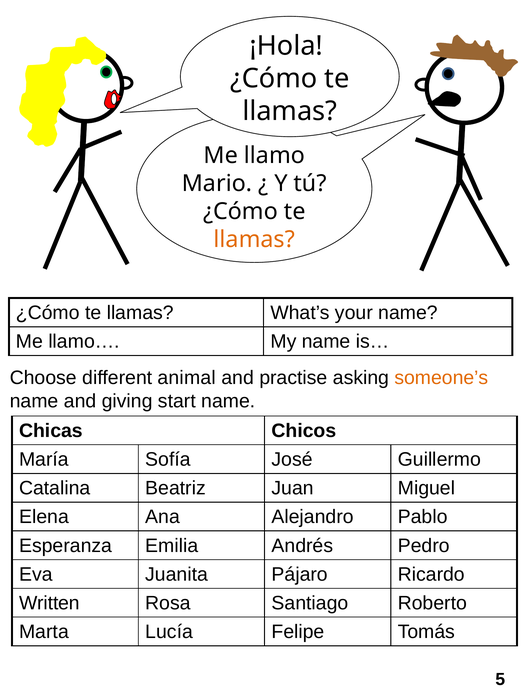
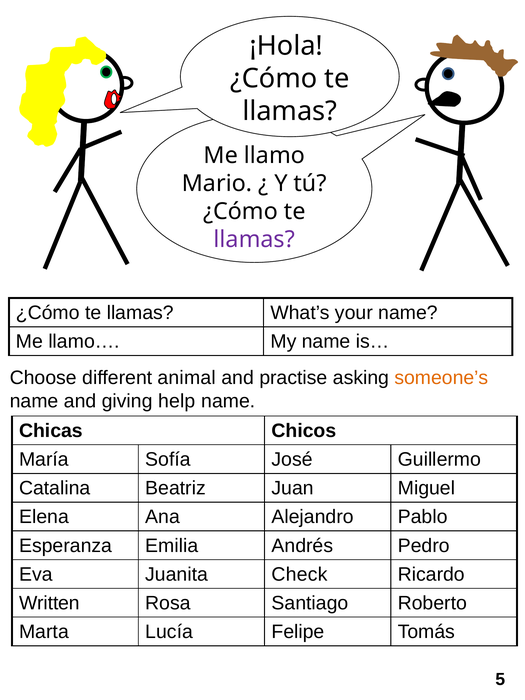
llamas colour: orange -> purple (254, 240)
start: start -> help (177, 401)
Pájaro: Pájaro -> Check (300, 574)
